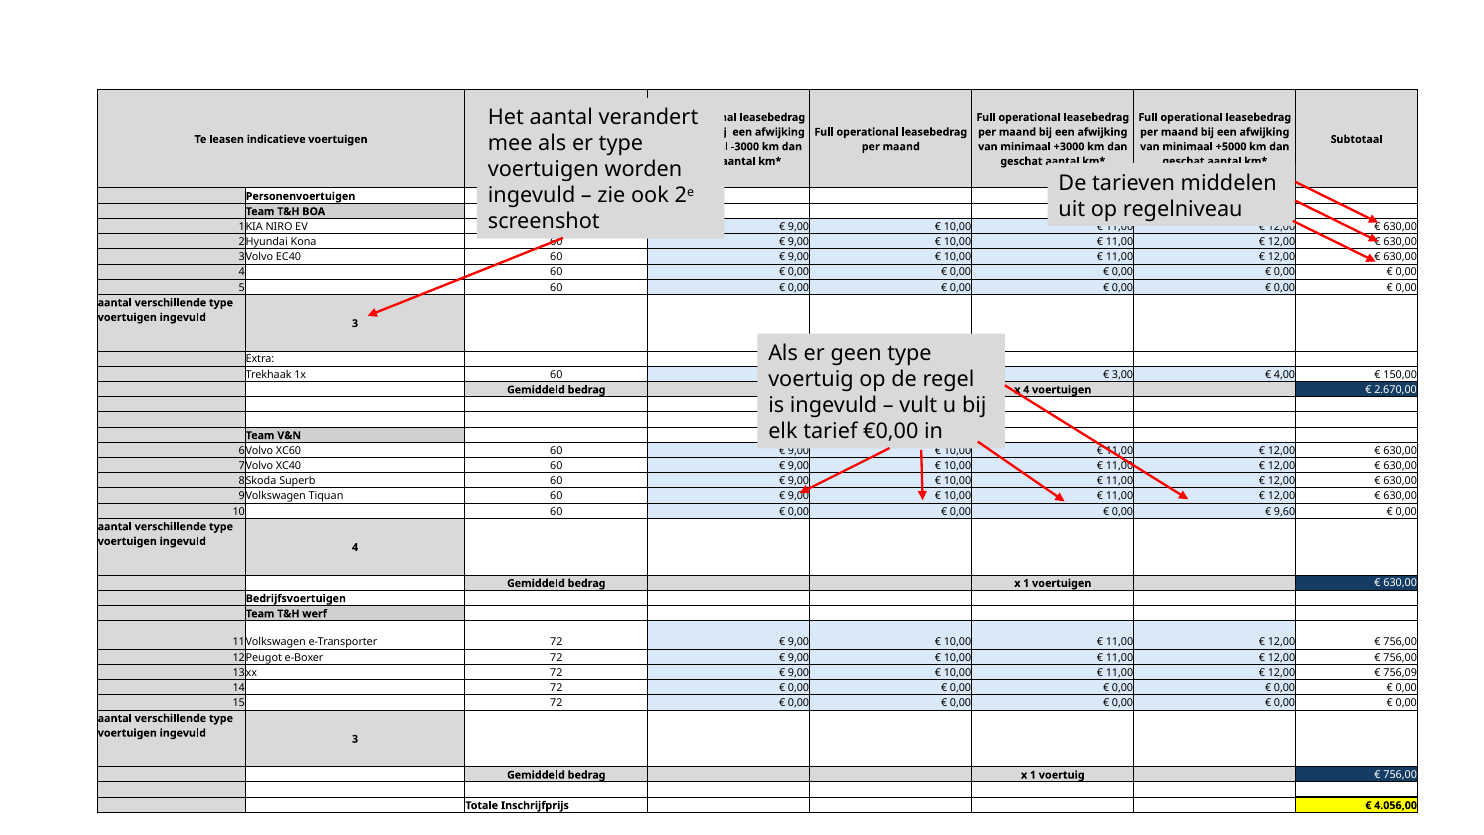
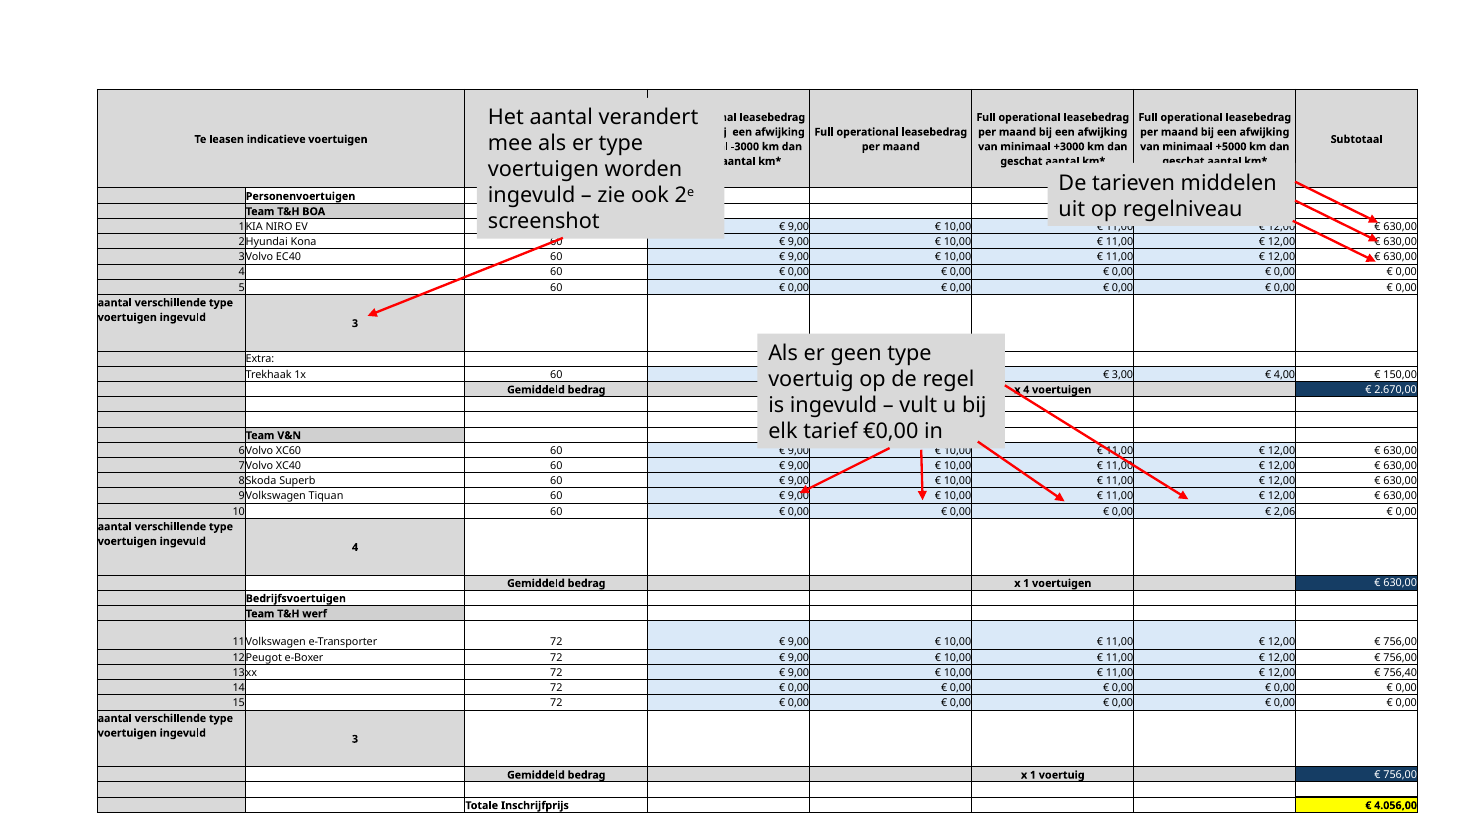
9,60: 9,60 -> 2,06 (1285, 511)
756,09: 756,09 -> 756,40 (1400, 673)
